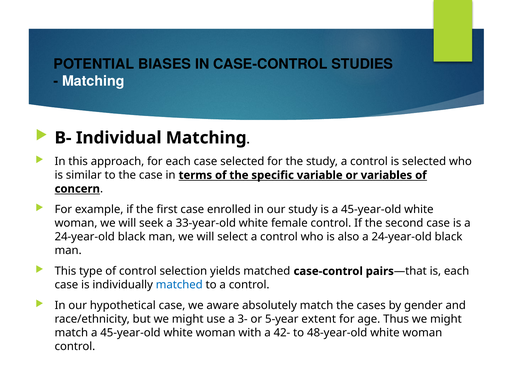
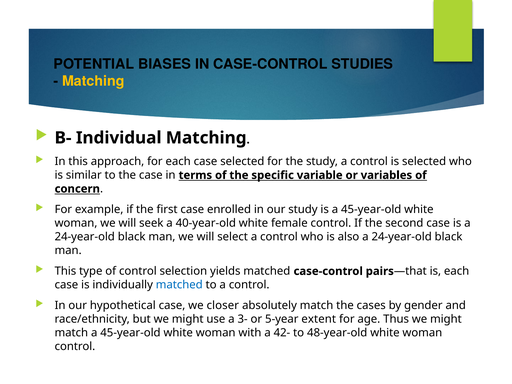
Matching colour: white -> yellow (93, 81)
33-year-old: 33-year-old -> 40-year-old (206, 223)
aware: aware -> closer (223, 306)
